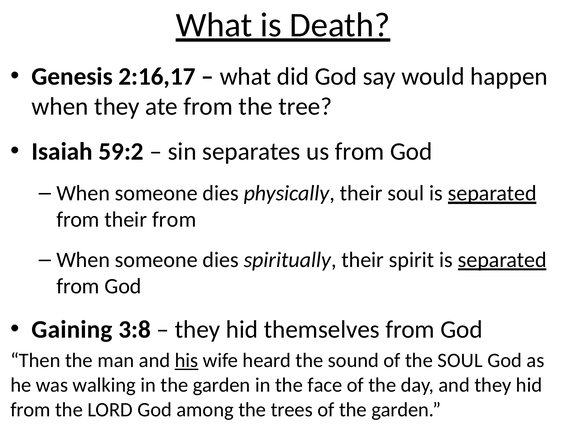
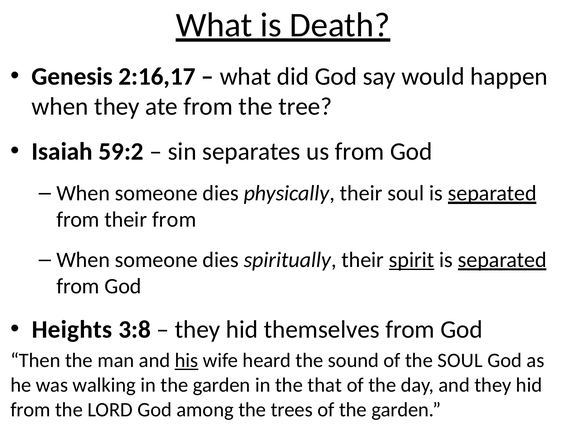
spirit underline: none -> present (412, 260)
Gaining: Gaining -> Heights (72, 329)
face: face -> that (325, 385)
